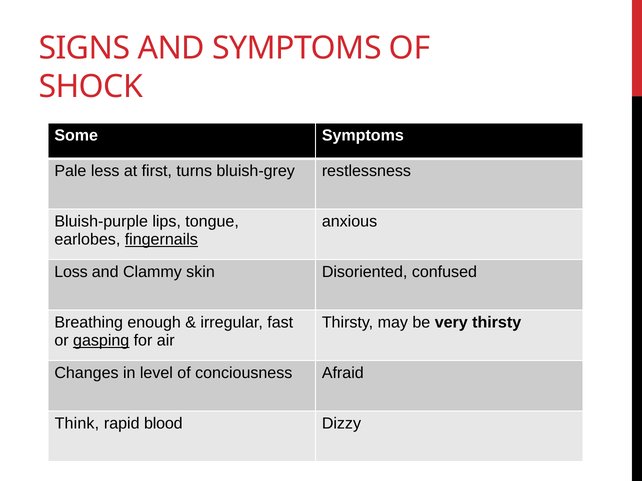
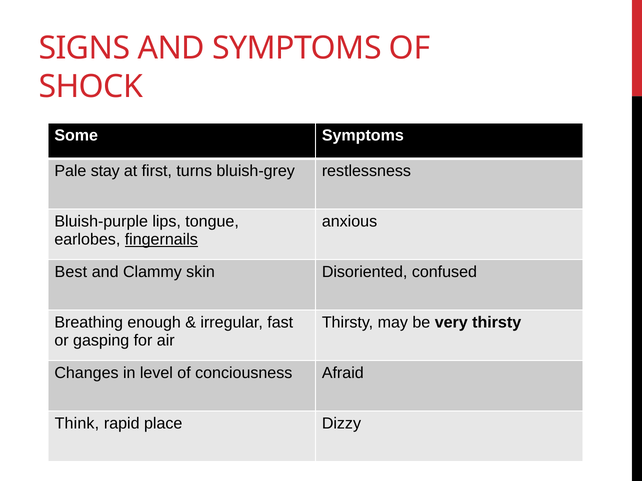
less: less -> stay (105, 171)
Loss: Loss -> Best (71, 272)
gasping underline: present -> none (101, 341)
blood: blood -> place (163, 424)
